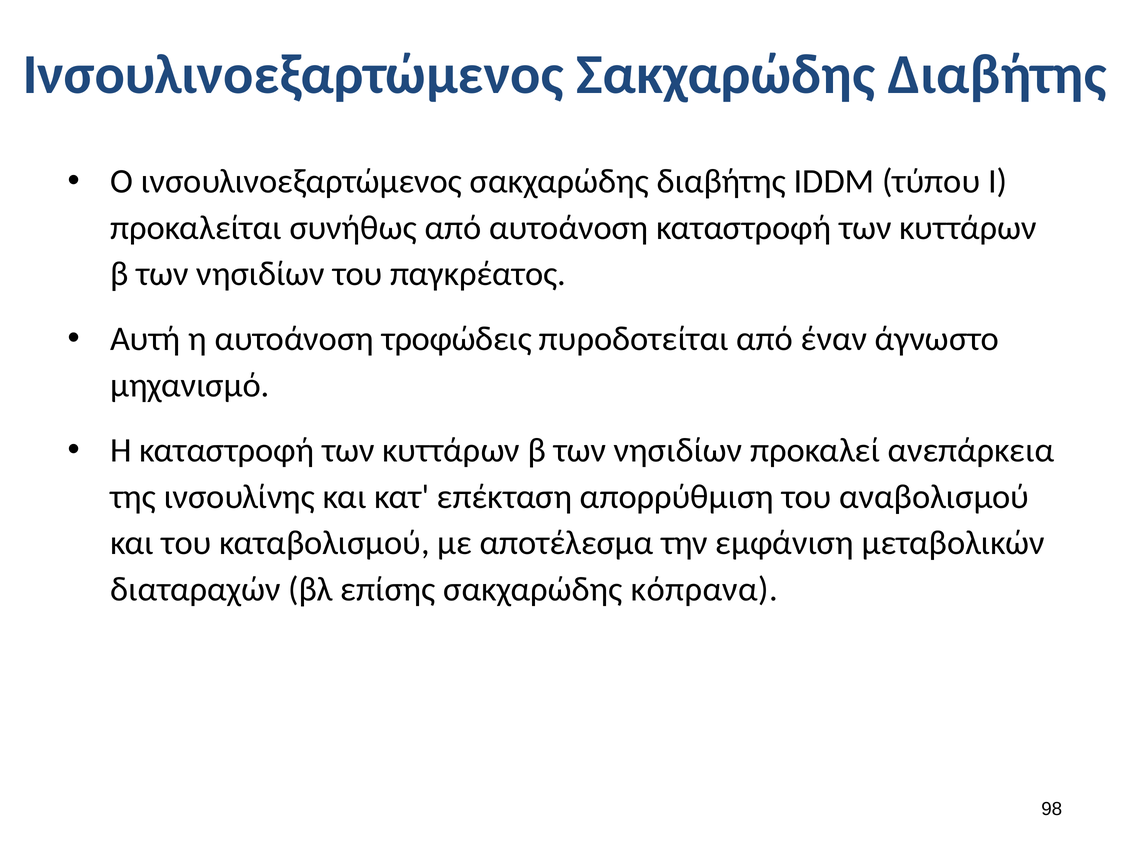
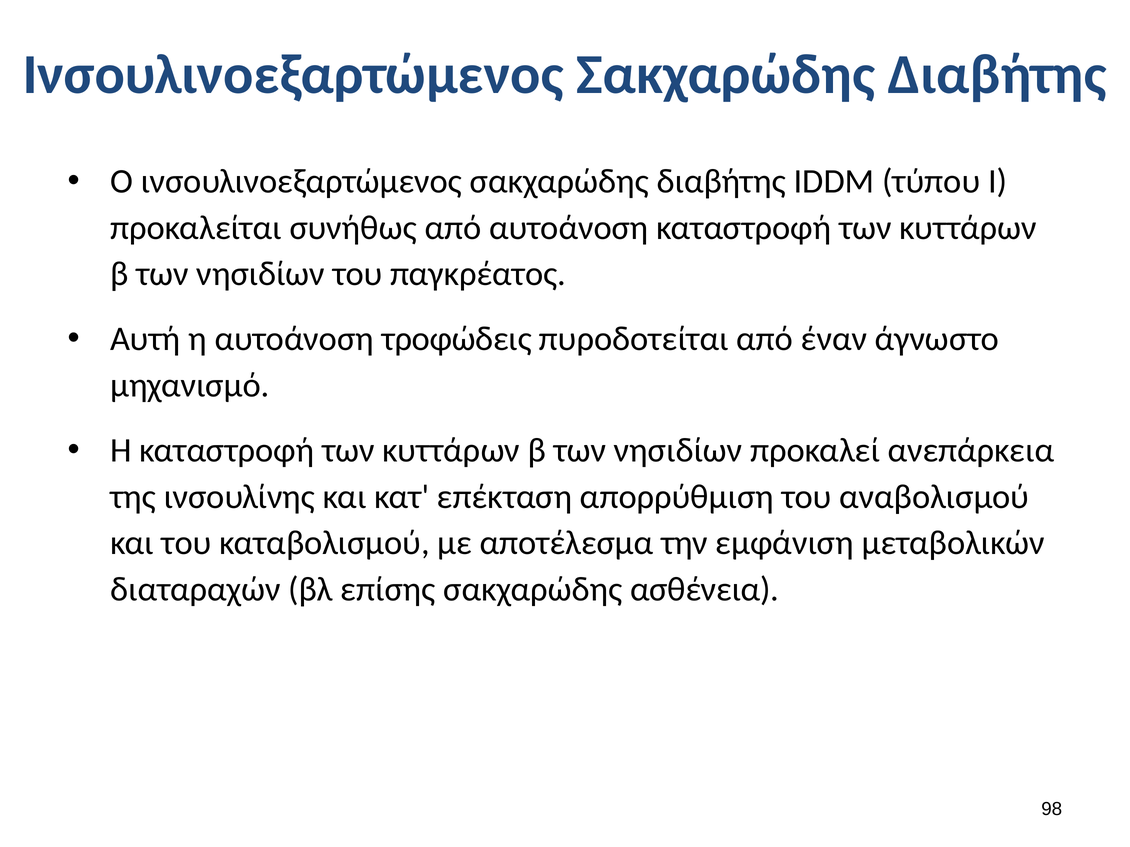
κόπρανα: κόπρανα -> ασθένεια (705, 590)
